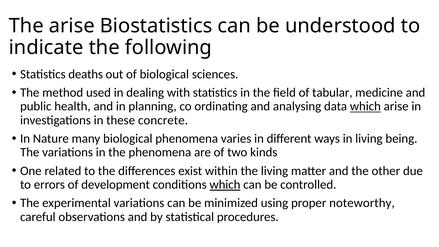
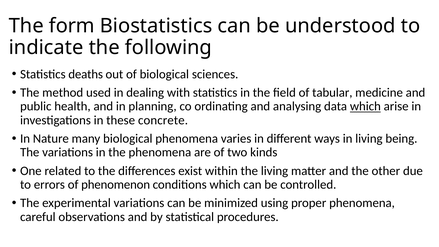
The arise: arise -> form (72, 26)
development: development -> phenomenon (116, 185)
which underline: present -> none (225, 185)
proper noteworthy: noteworthy -> phenomena (362, 203)
